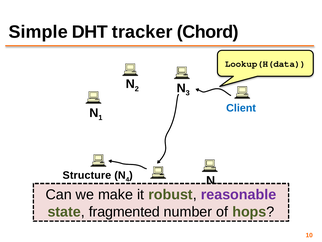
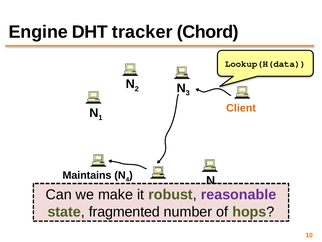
Simple: Simple -> Engine (38, 32)
Client colour: blue -> orange (241, 108)
Structure: Structure -> Maintains (87, 175)
